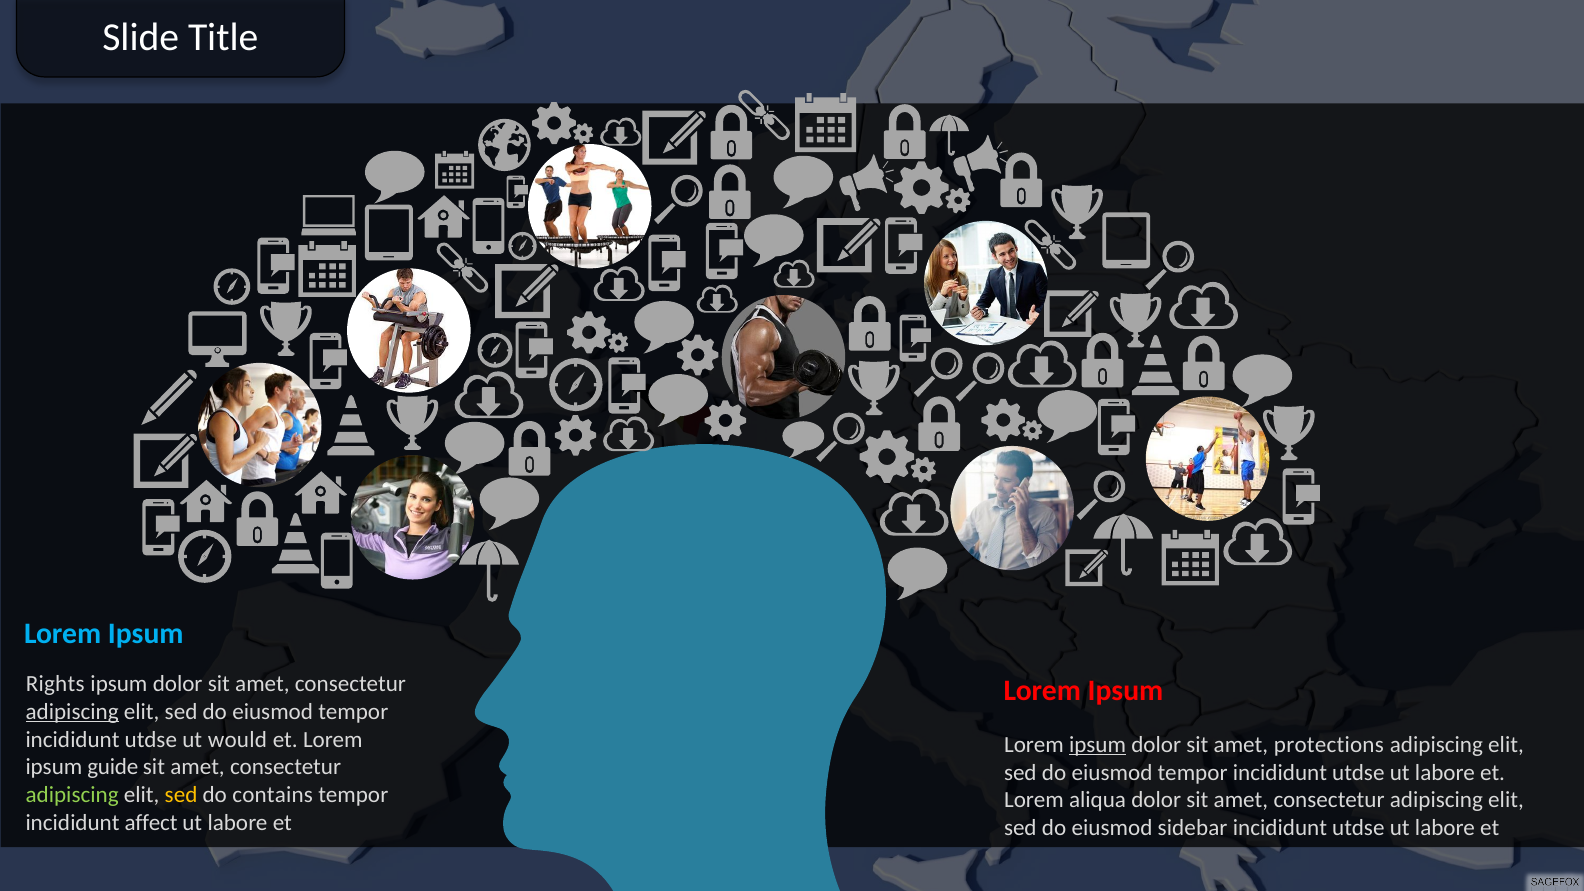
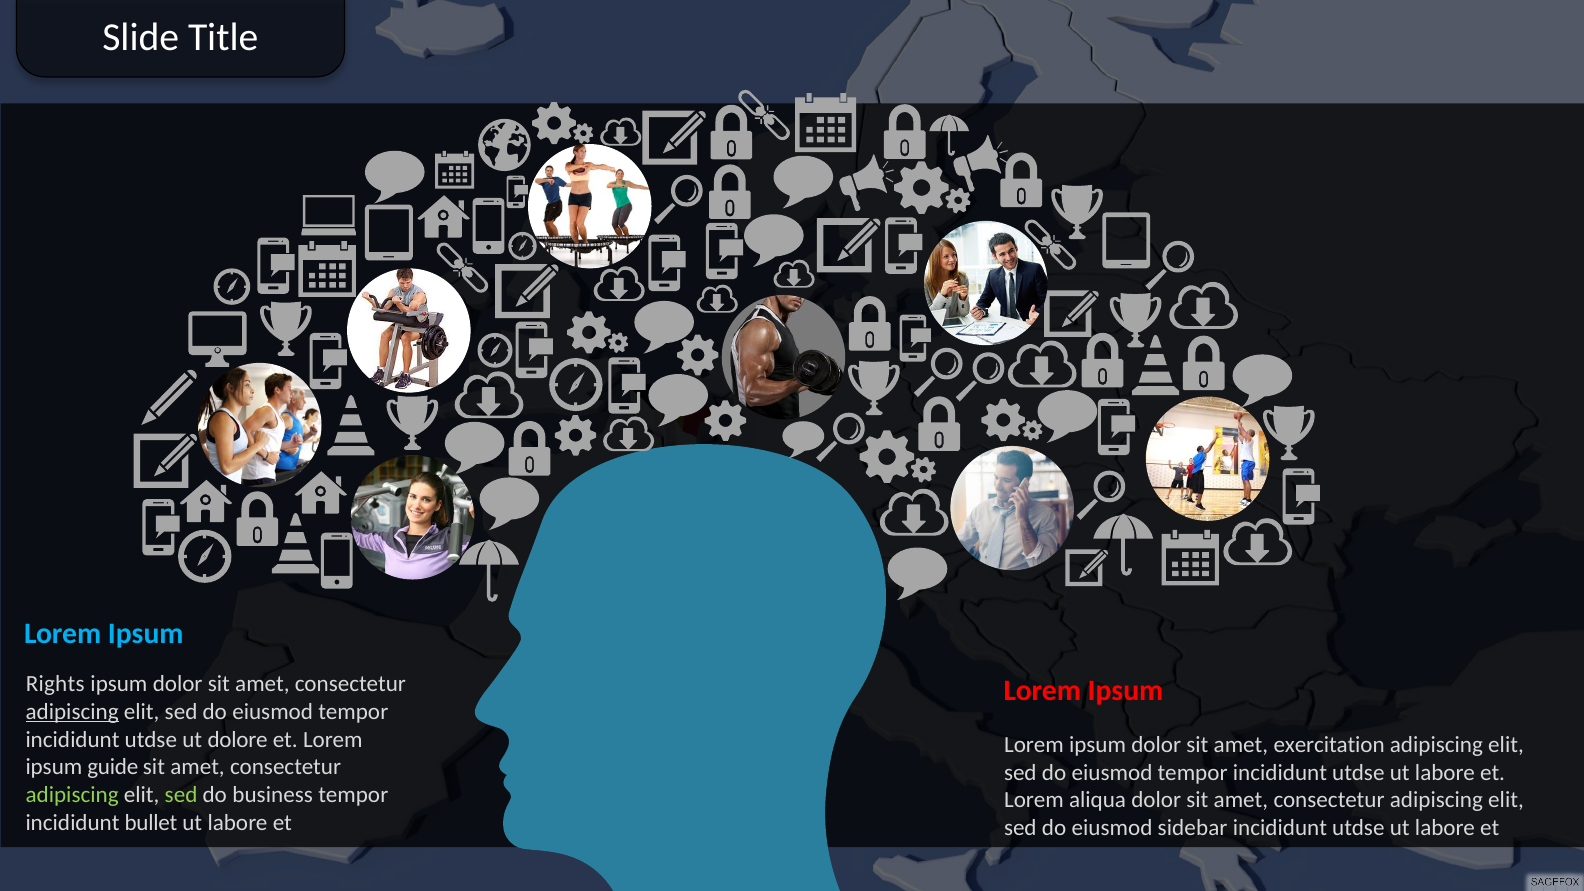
would: would -> dolore (238, 740)
ipsum underline: present -> none (1098, 745)
protections: protections -> exercitation (1329, 745)
sed colour: yellow -> light green (181, 795)
contains: contains -> business (273, 795)
affect: affect -> bullet (151, 823)
